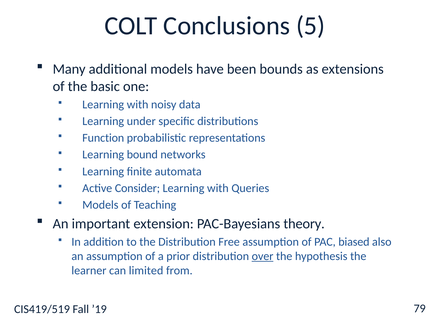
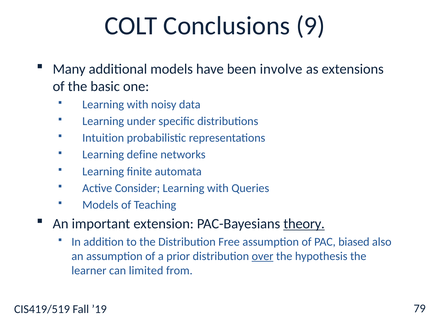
5: 5 -> 9 (311, 26)
bounds: bounds -> involve (281, 69)
Function: Function -> Intuition (103, 138)
bound: bound -> define (142, 154)
theory underline: none -> present (304, 223)
